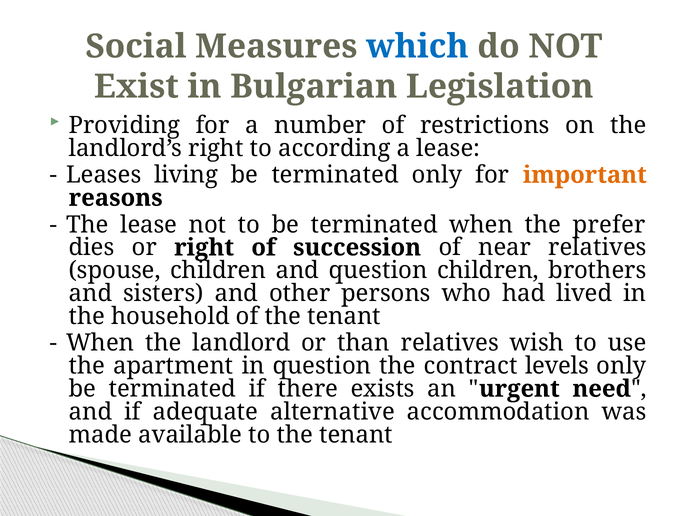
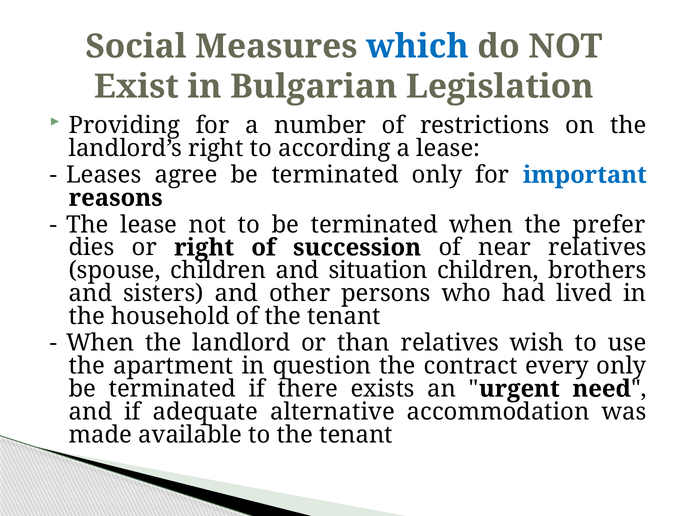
living: living -> agree (186, 175)
important colour: orange -> blue (585, 175)
and question: question -> situation (378, 270)
levels: levels -> every (557, 366)
